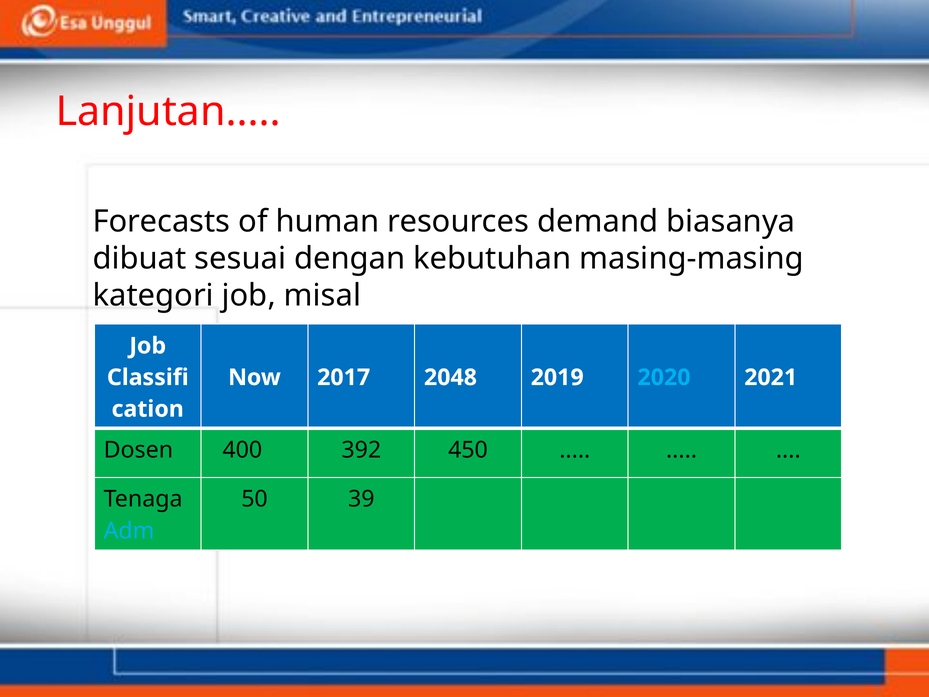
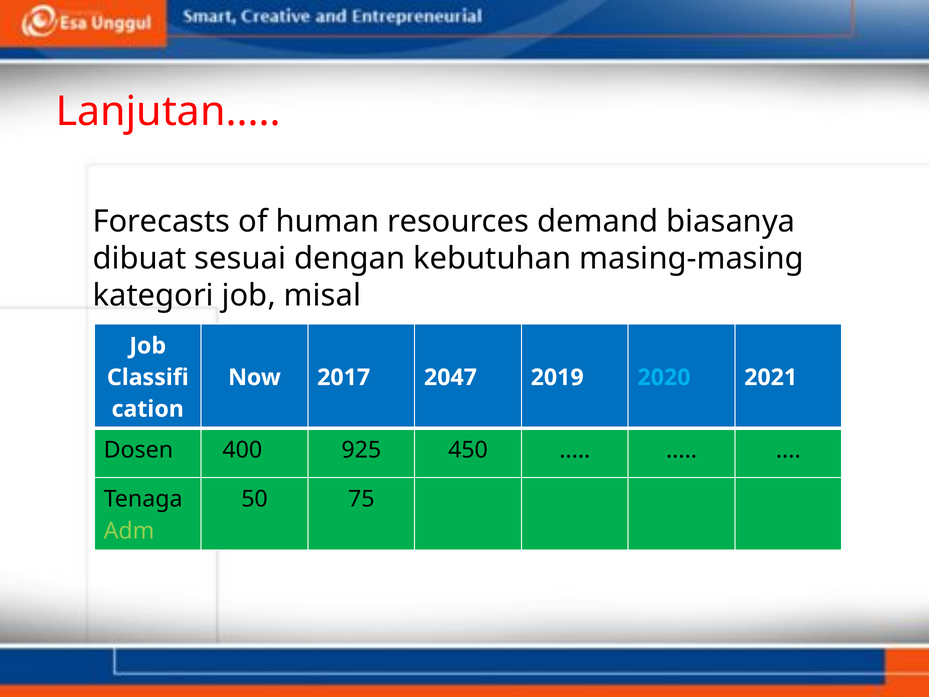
2048: 2048 -> 2047 (450, 377)
392: 392 -> 925 (361, 450)
39: 39 -> 75 (361, 499)
Adm colour: light blue -> light green (129, 531)
